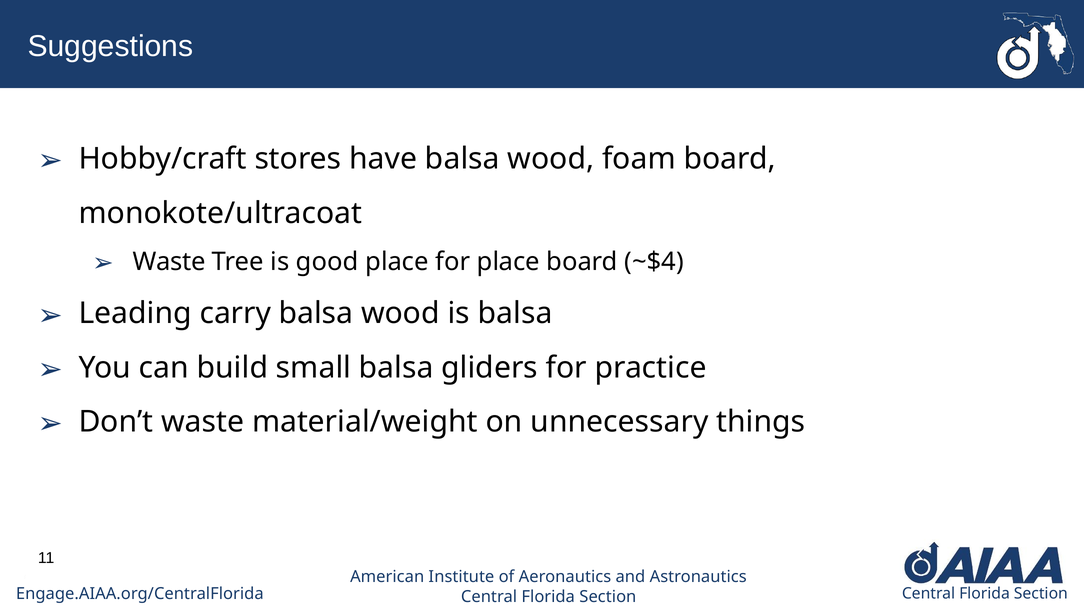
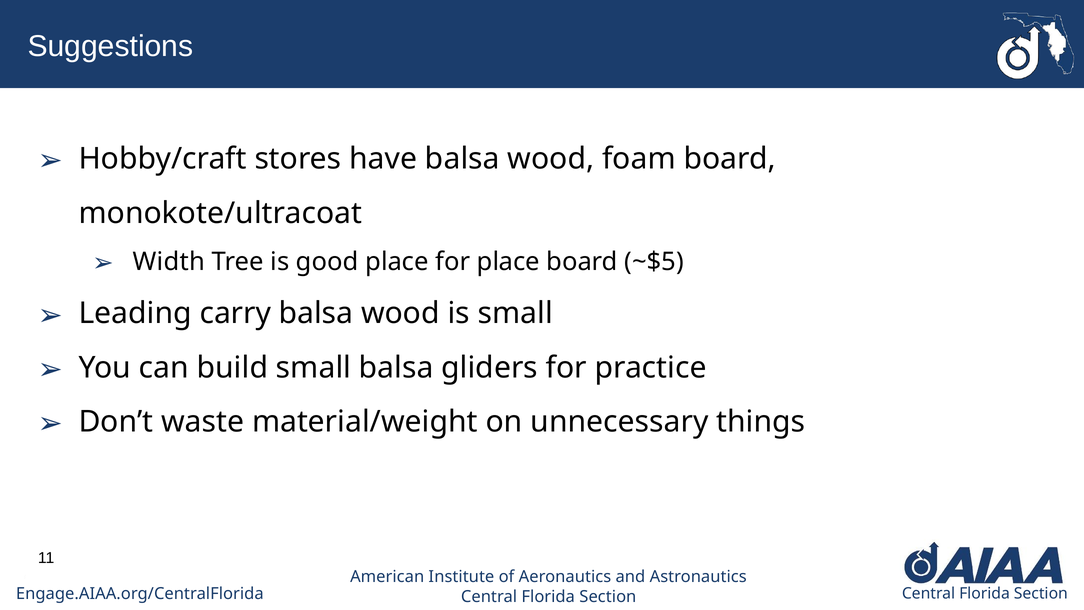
Waste: Waste -> Width (169, 262)
~$4: ~$4 -> ~$5 (654, 262)
is balsa: balsa -> small (515, 313)
